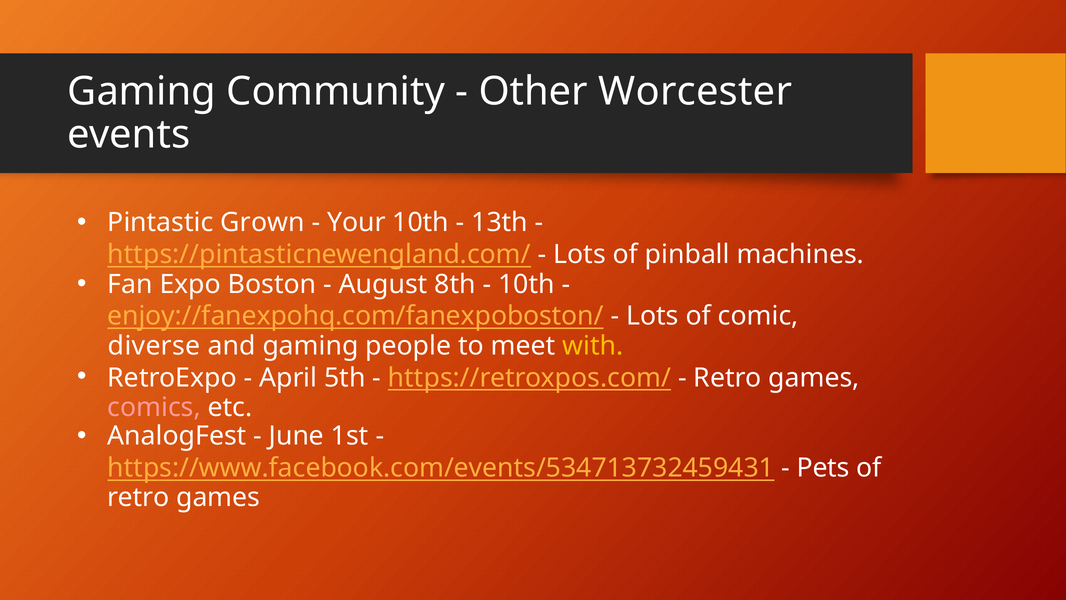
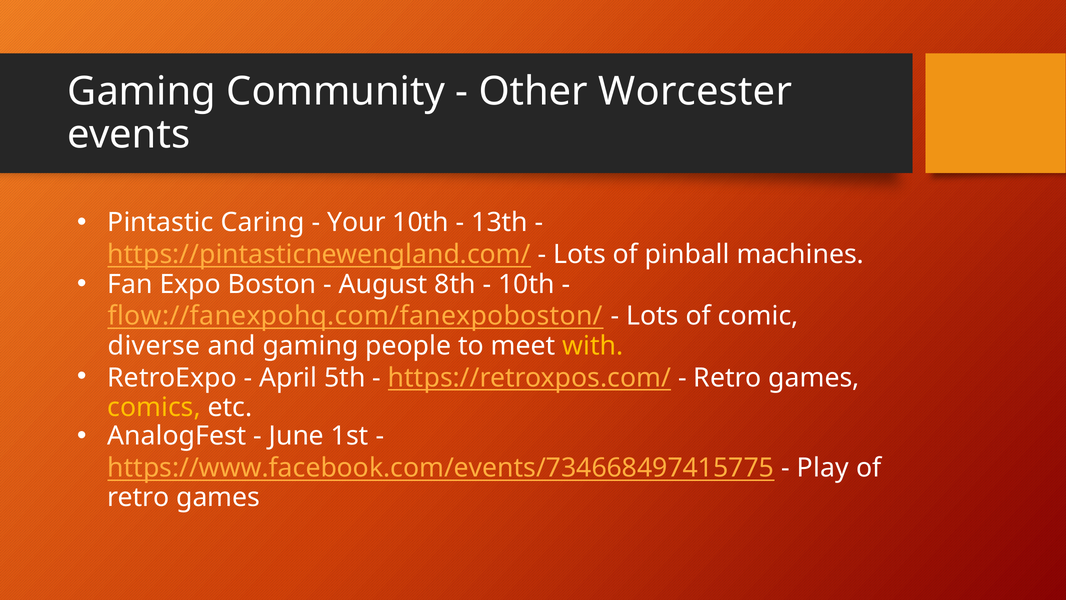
Grown: Grown -> Caring (263, 223)
enjoy://fanexpohq.com/fanexpoboston/: enjoy://fanexpohq.com/fanexpoboston/ -> flow://fanexpohq.com/fanexpoboston/ (355, 316)
comics colour: pink -> yellow (154, 407)
https://www.facebook.com/events/534713732459431: https://www.facebook.com/events/534713732459431 -> https://www.facebook.com/events/734668497415775 (441, 468)
Pets: Pets -> Play (823, 468)
